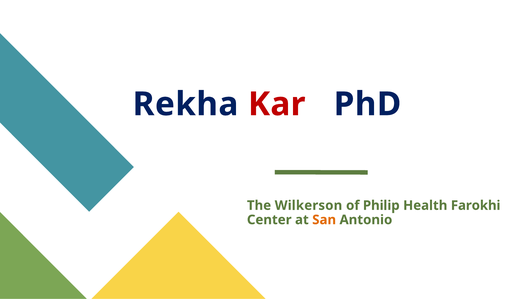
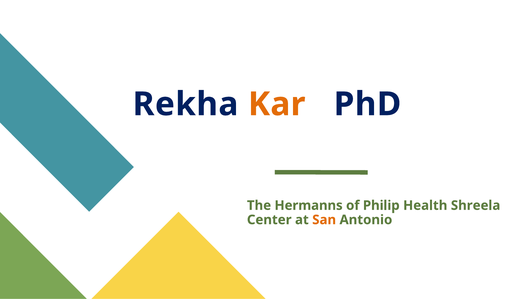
Kar colour: red -> orange (277, 104)
Wilkerson: Wilkerson -> Hermanns (309, 205)
Farokhi: Farokhi -> Shreela (476, 205)
